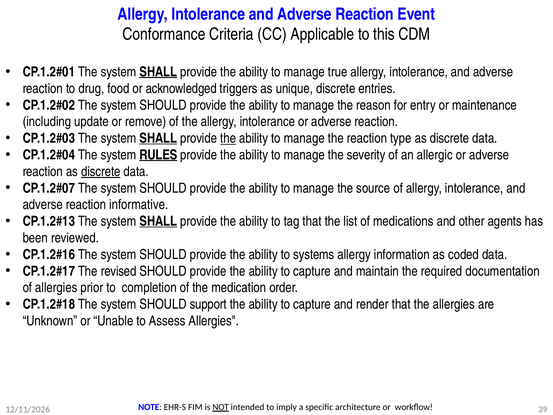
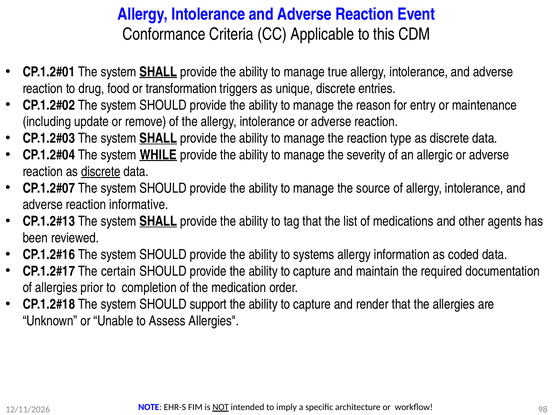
acknowledged: acknowledged -> transformation (181, 88)
the underline: present -> none (228, 138)
RULES: RULES -> WHILE (158, 155)
revised: revised -> certain (118, 271)
39: 39 -> 98 (543, 409)
